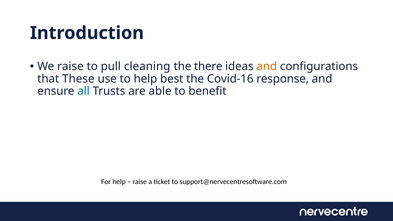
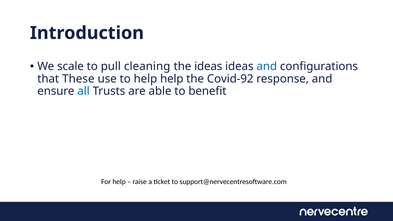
We raise: raise -> scale (70, 66)
the there: there -> ideas (208, 66)
and colour: orange -> blue (267, 66)
help best: best -> help (172, 79)
Covid-16: Covid-16 -> Covid-92 (230, 79)
